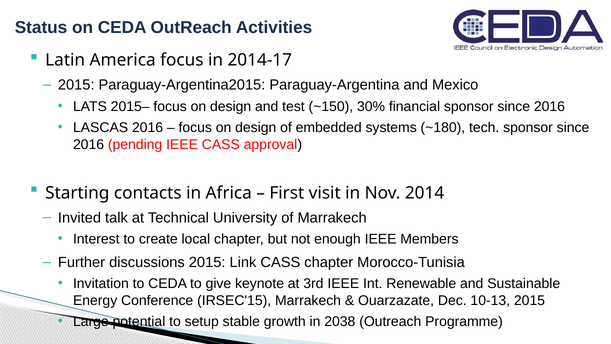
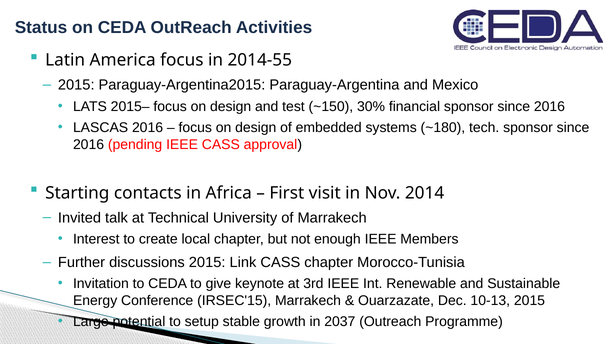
2014-17: 2014-17 -> 2014-55 (260, 60)
2038: 2038 -> 2037 (340, 321)
